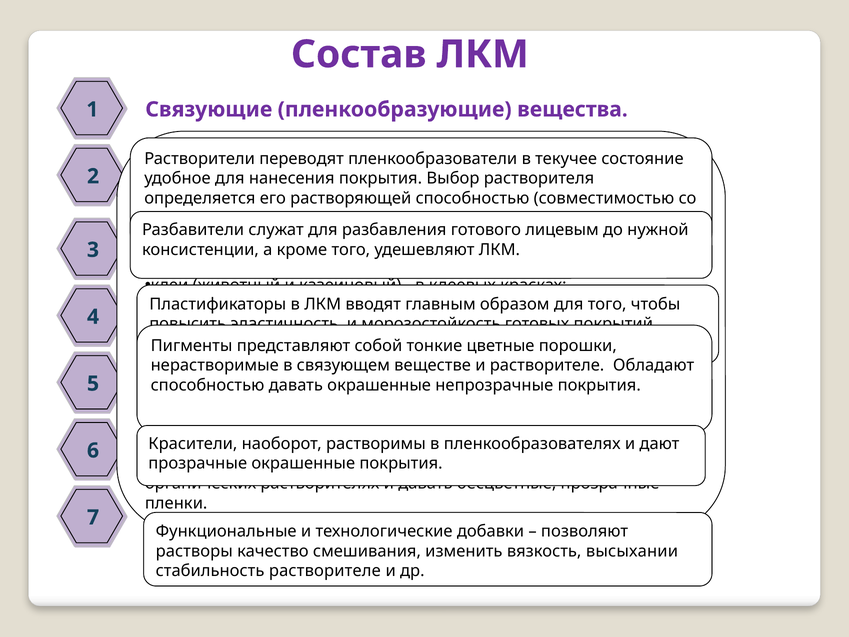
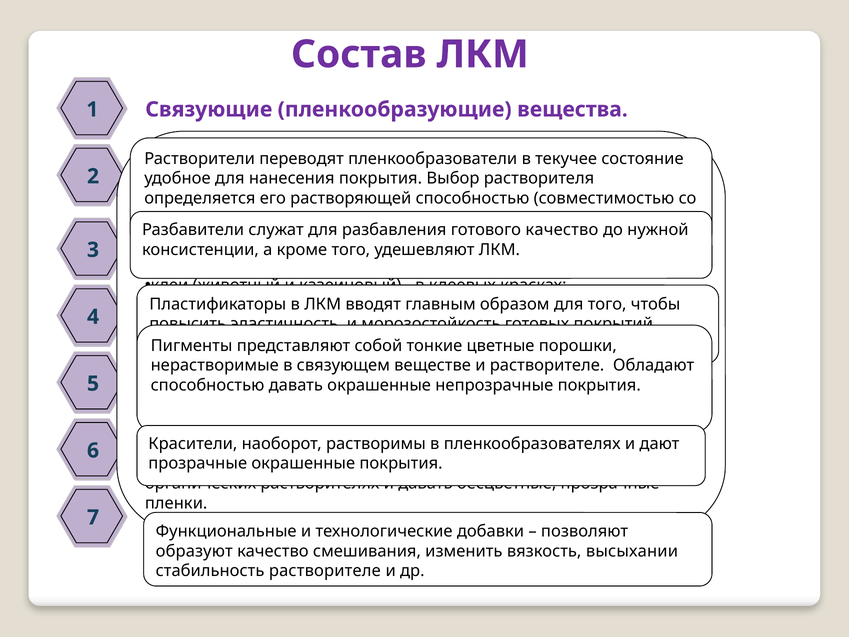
готового лицевым: лицевым -> качество (562, 230)
растворы: растворы -> образуют (194, 551)
